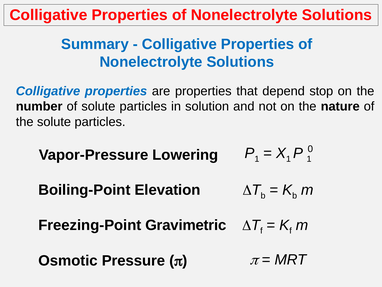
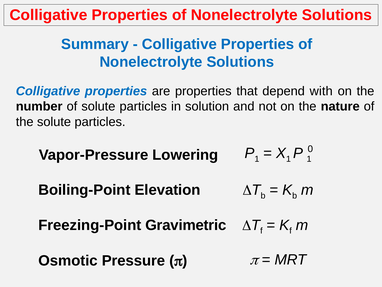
stop: stop -> with (321, 91)
